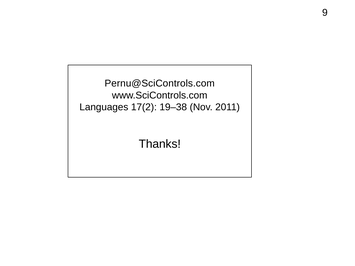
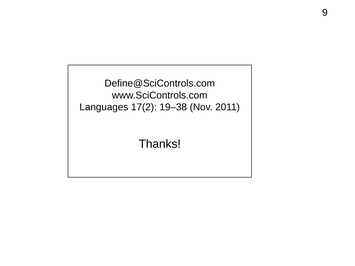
Pernu@SciControls.com: Pernu@SciControls.com -> Define@SciControls.com (160, 84)
